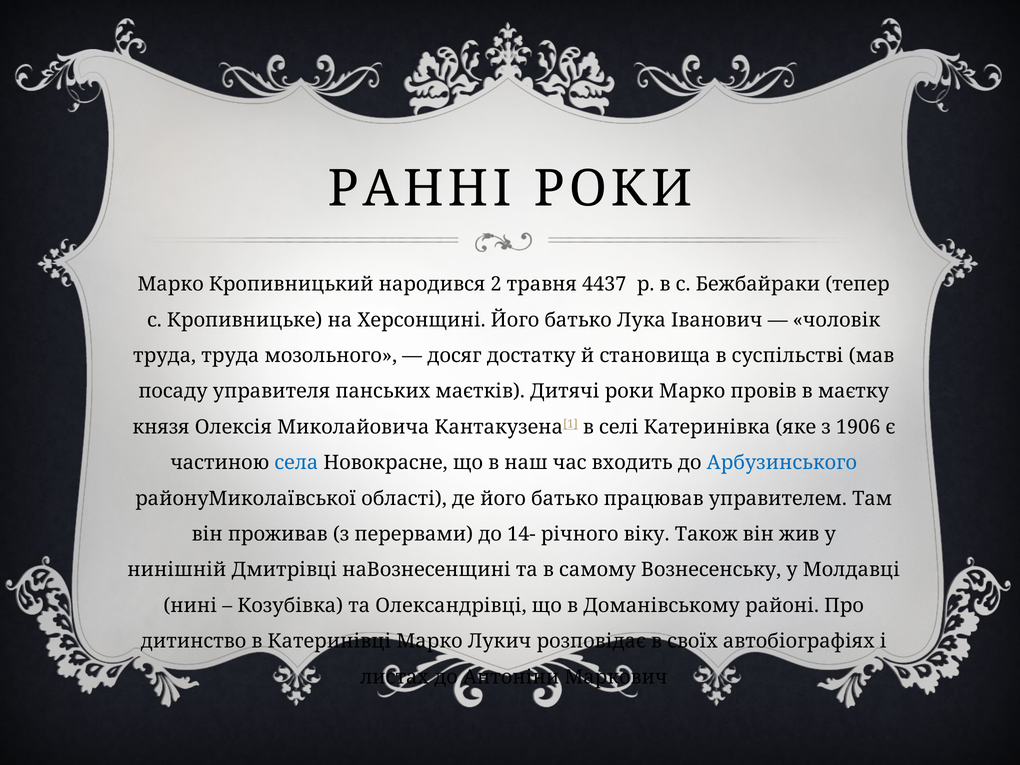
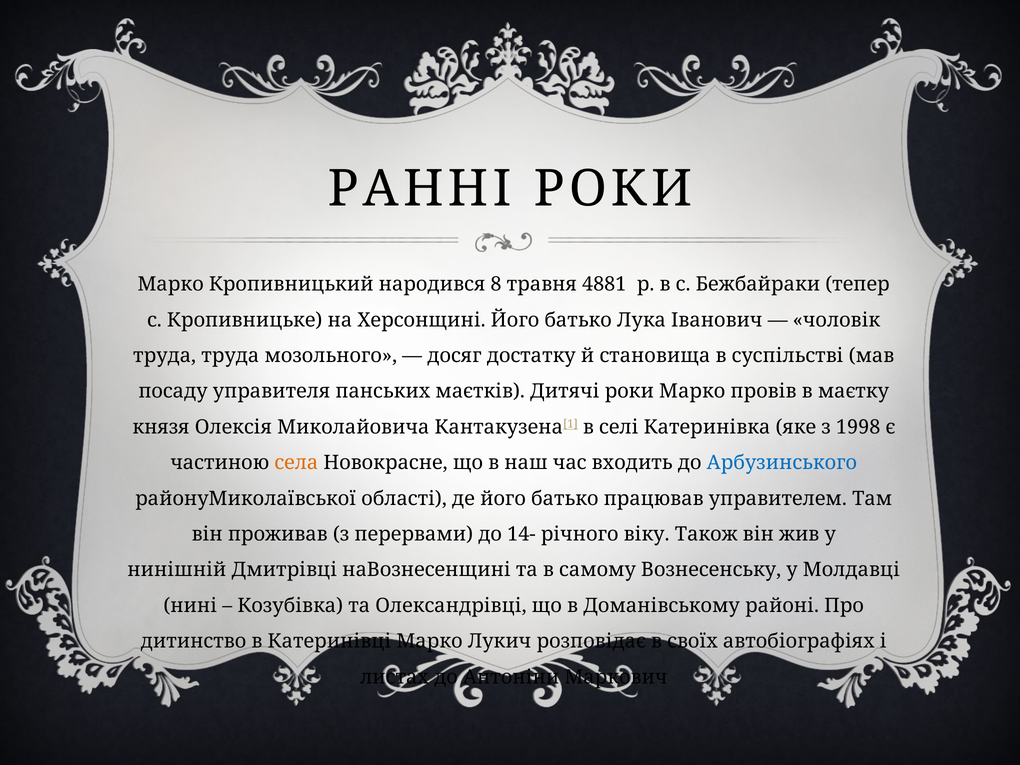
2: 2 -> 8 (496, 284)
4437: 4437 -> 4881 (604, 284)
1906: 1906 -> 1998 (858, 427)
села colour: blue -> orange (296, 463)
